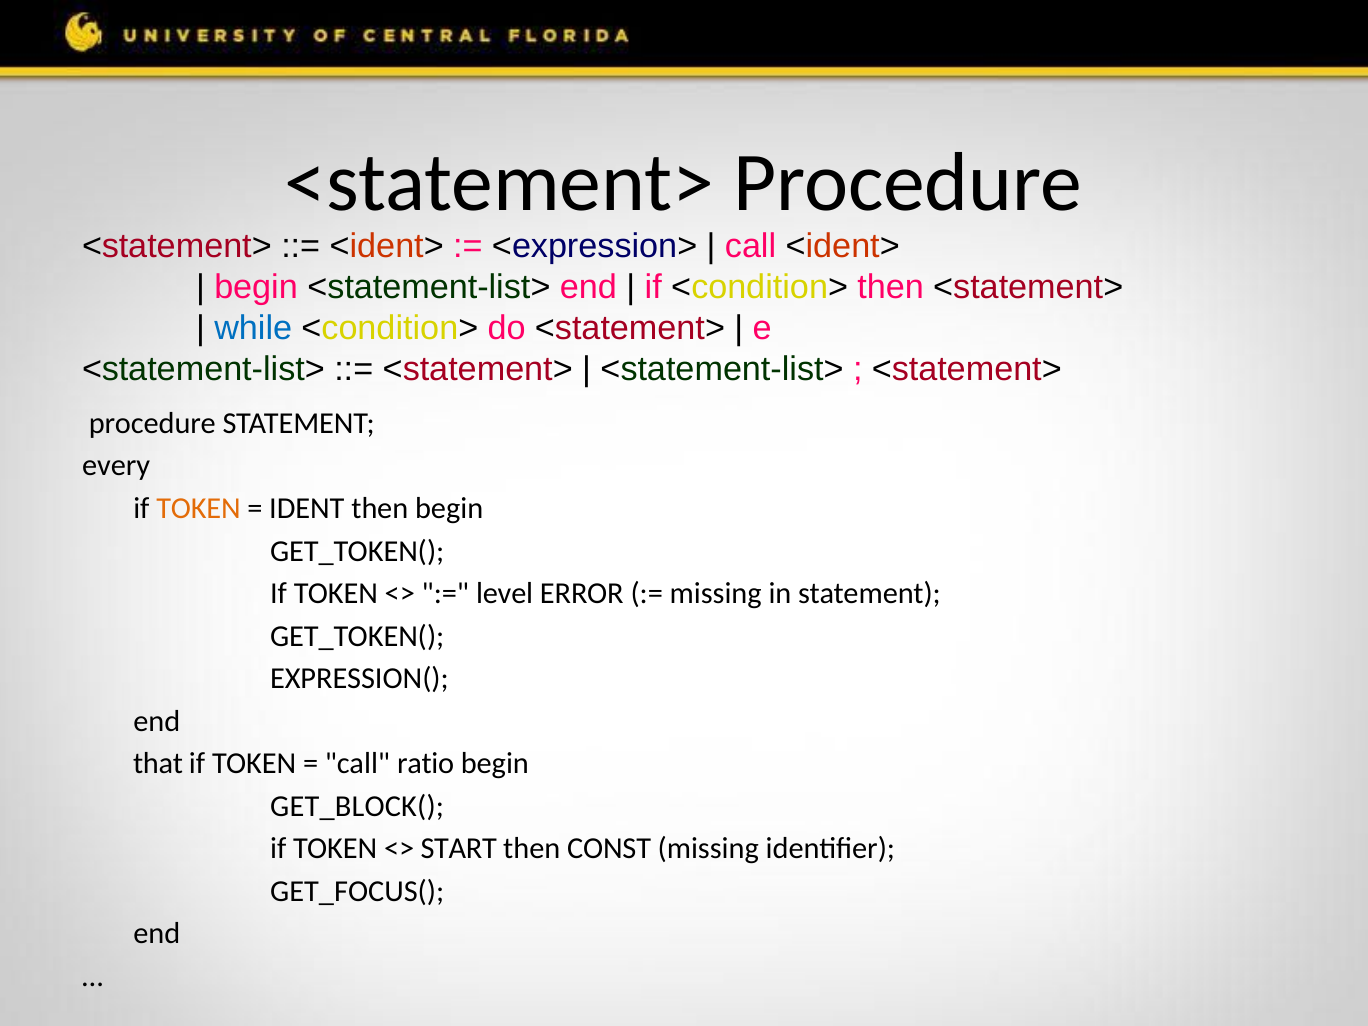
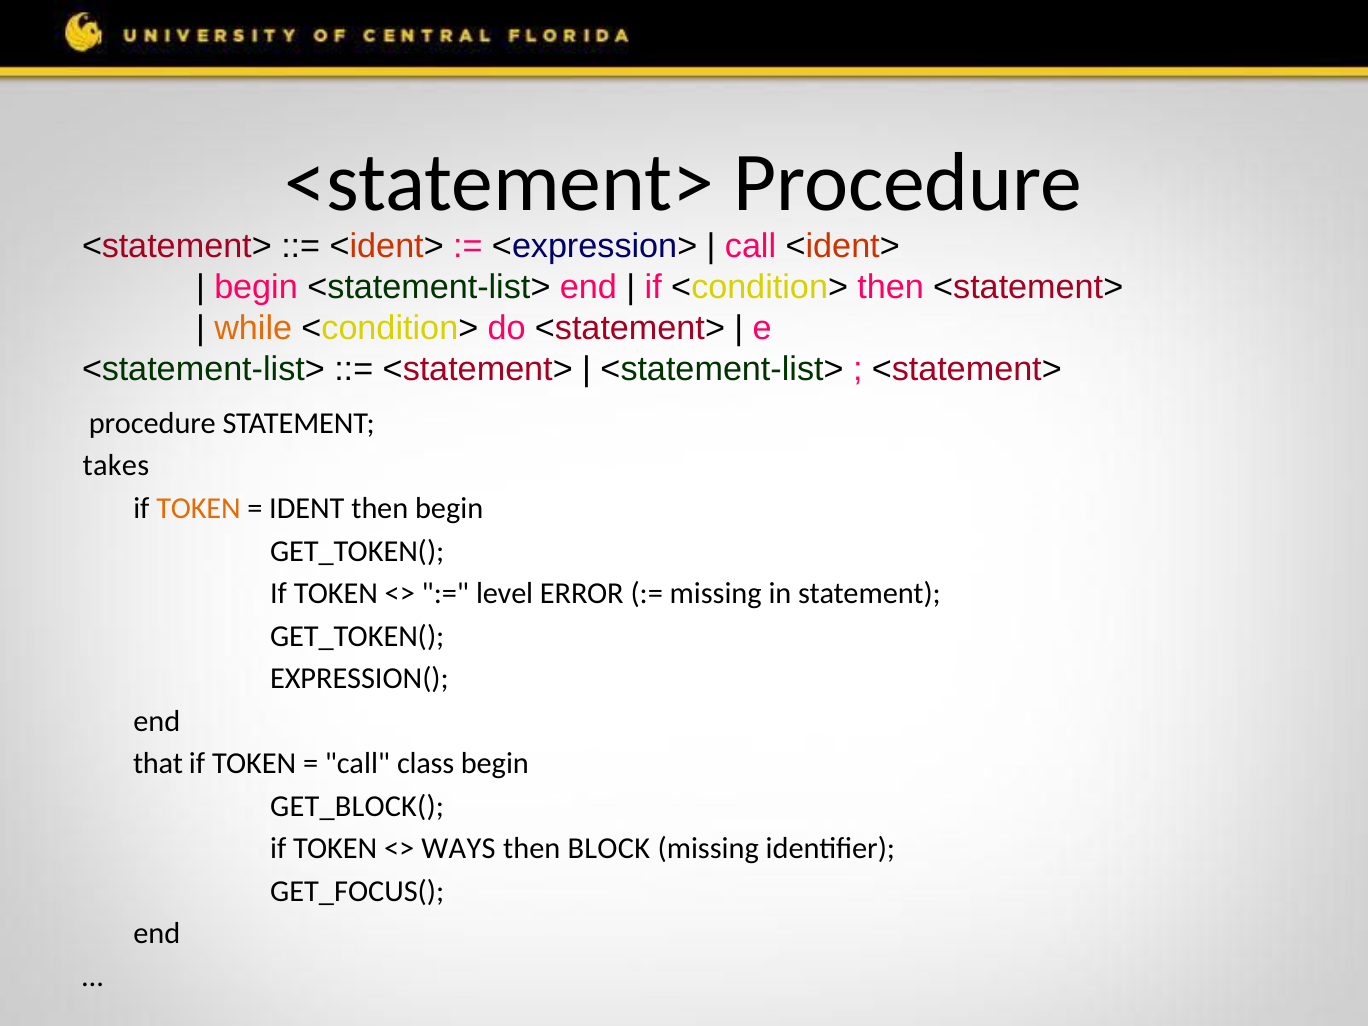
while colour: blue -> orange (253, 328)
every: every -> takes (116, 466)
ratio: ratio -> class (426, 764)
START: START -> WAYS (458, 849)
CONST: CONST -> BLOCK (609, 849)
